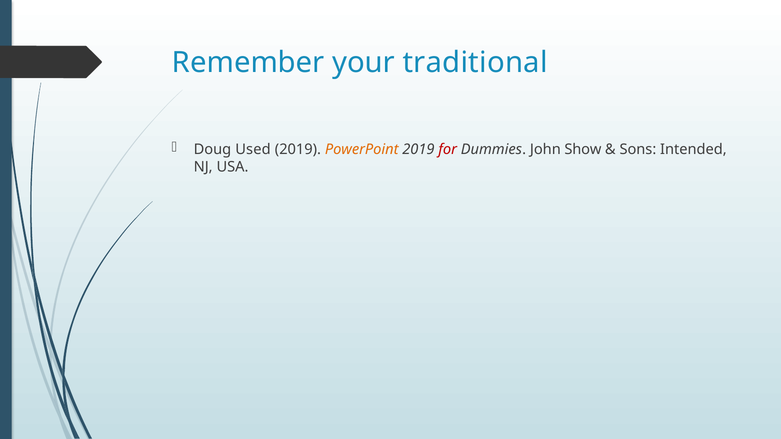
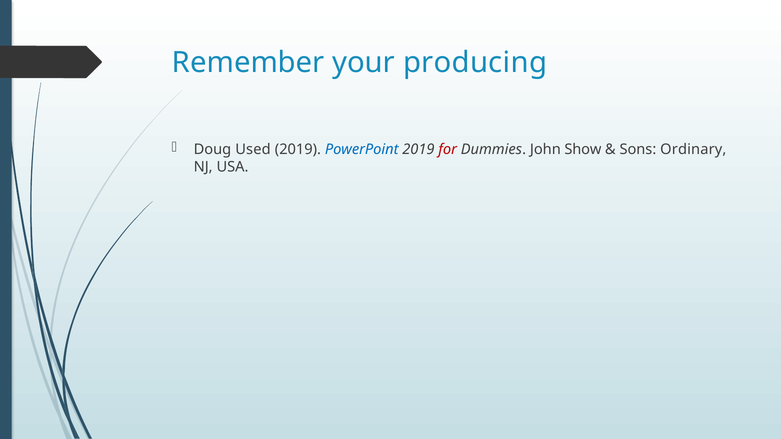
traditional: traditional -> producing (475, 63)
PowerPoint colour: orange -> blue (362, 149)
Intended: Intended -> Ordinary (693, 149)
